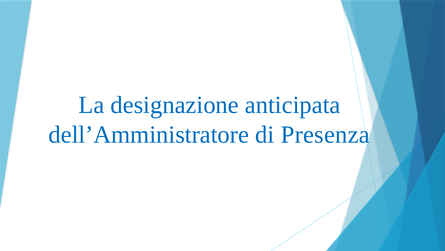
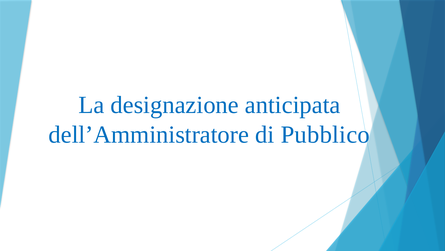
Presenza: Presenza -> Pubblico (325, 134)
